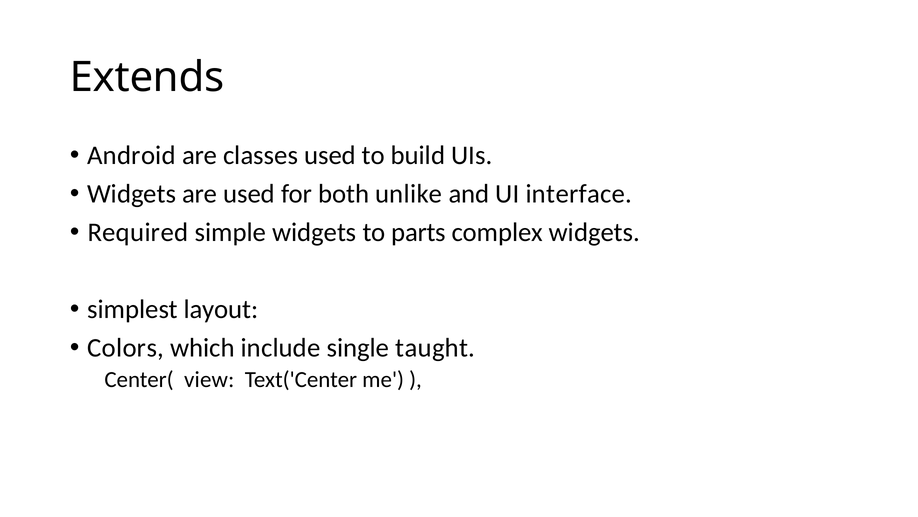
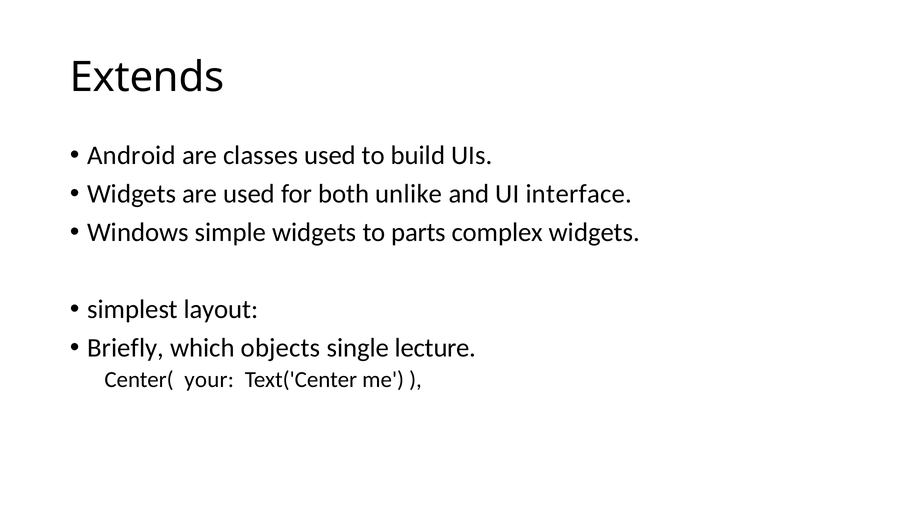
Required: Required -> Windows (138, 232)
Colors: Colors -> Briefly (126, 348)
include: include -> objects (281, 348)
taught: taught -> lecture (436, 348)
view: view -> your (209, 379)
